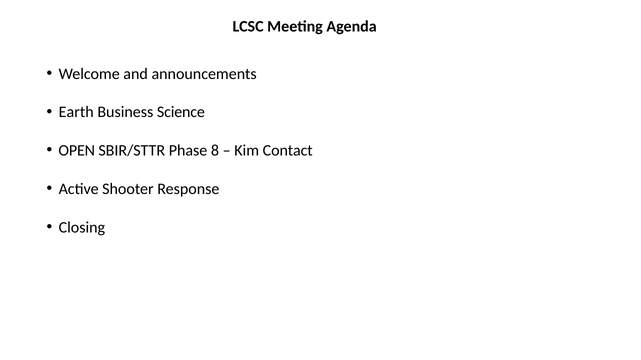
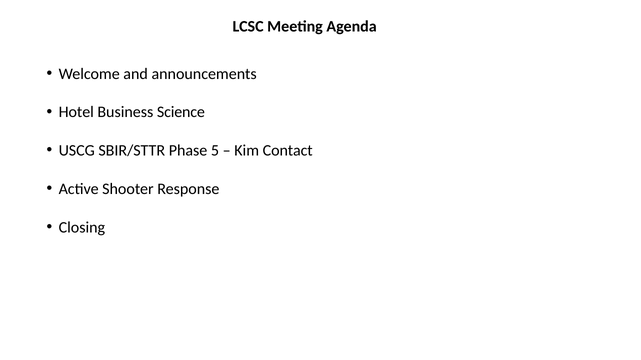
Earth: Earth -> Hotel (76, 112)
OPEN: OPEN -> USCG (77, 151)
8: 8 -> 5 (215, 151)
